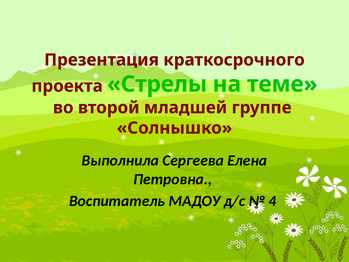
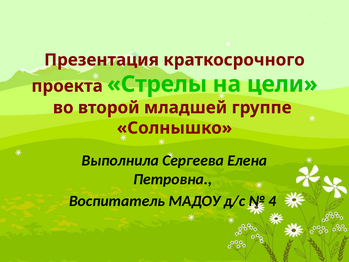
теме: теме -> цели (282, 84)
